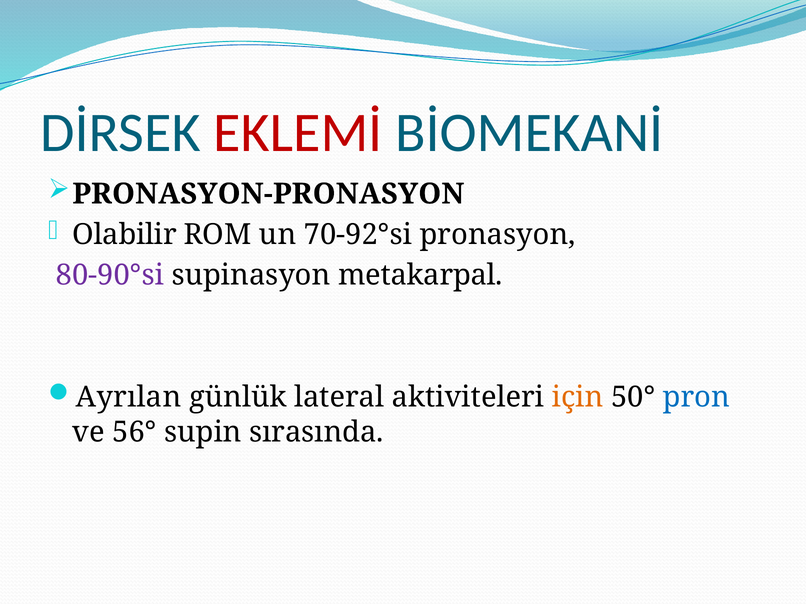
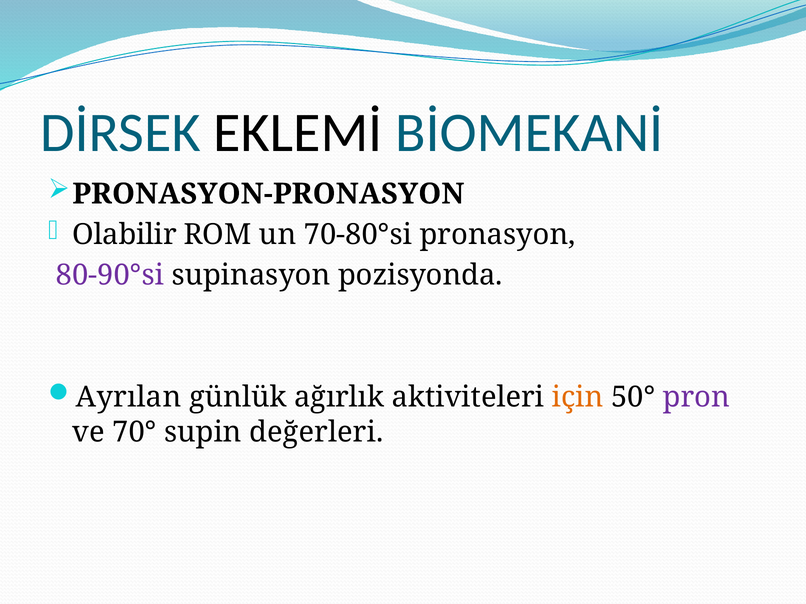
EKLEMİ colour: red -> black (298, 133)
70-92°si: 70-92°si -> 70-80°si (358, 235)
metakarpal: metakarpal -> pozisyonda (420, 275)
lateral: lateral -> ağırlık (339, 398)
pron colour: blue -> purple (696, 398)
56°: 56° -> 70° (134, 433)
sırasında: sırasında -> değerleri (316, 433)
